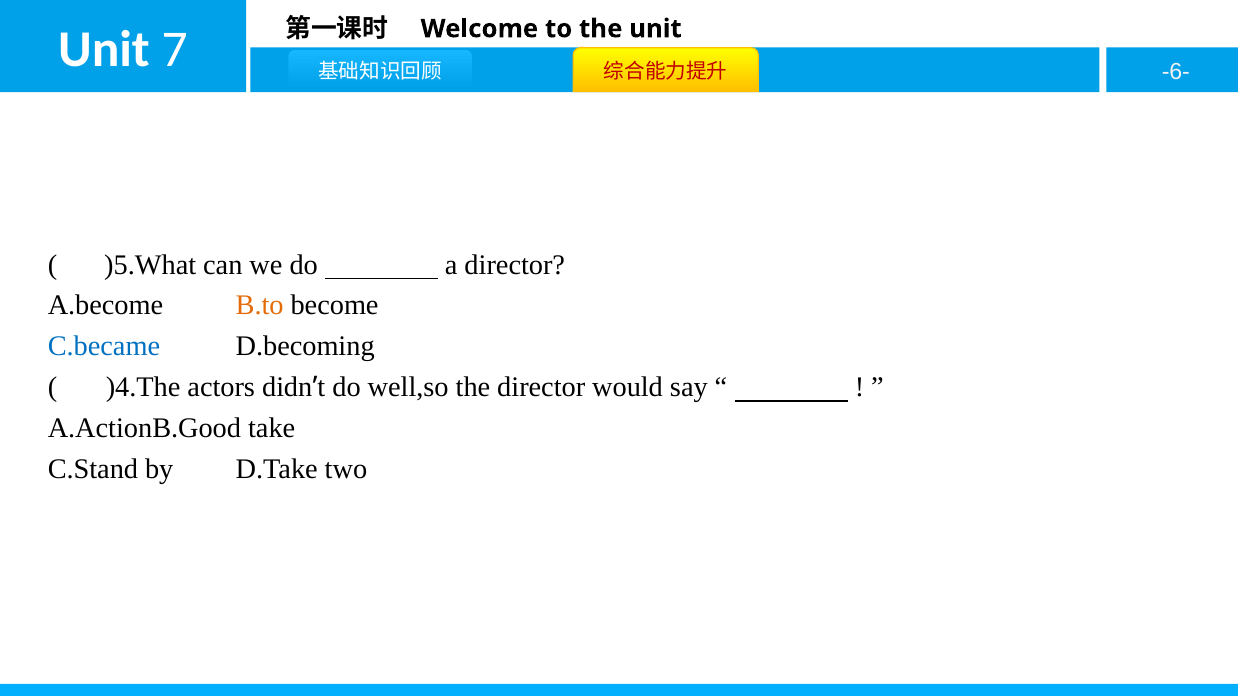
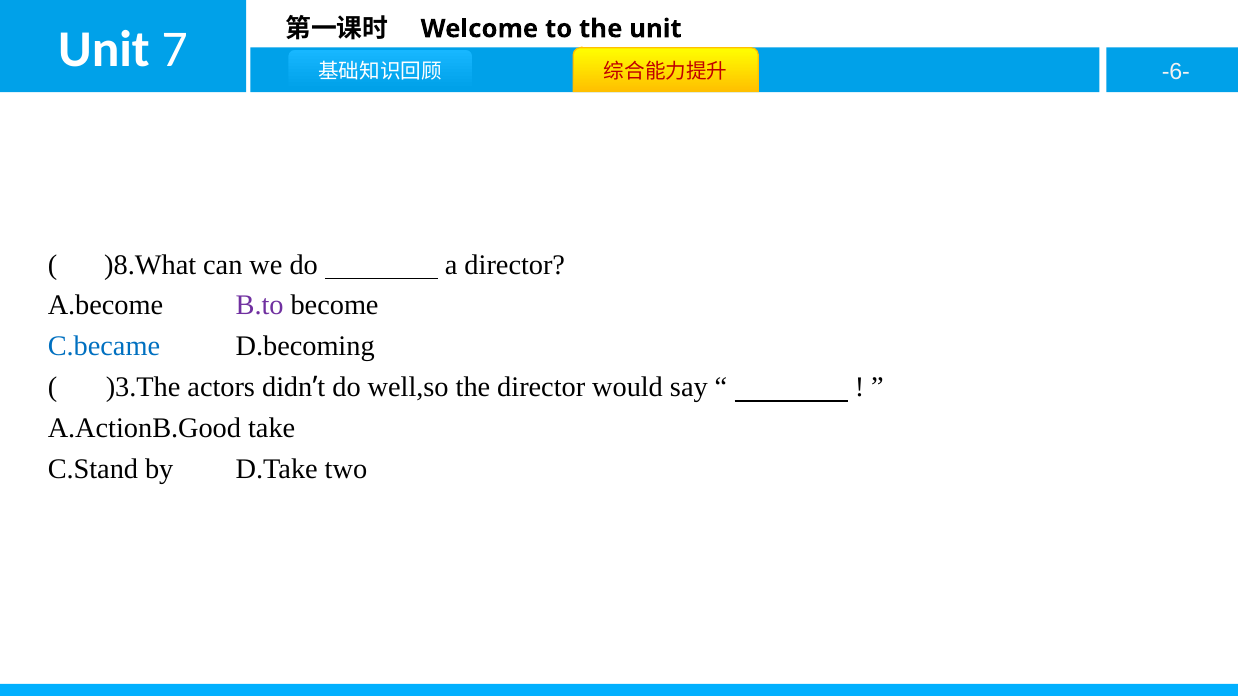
)5.What: )5.What -> )8.What (150, 265)
B.to colour: orange -> purple (260, 306)
)4.The: )4.The -> )3.The (143, 387)
